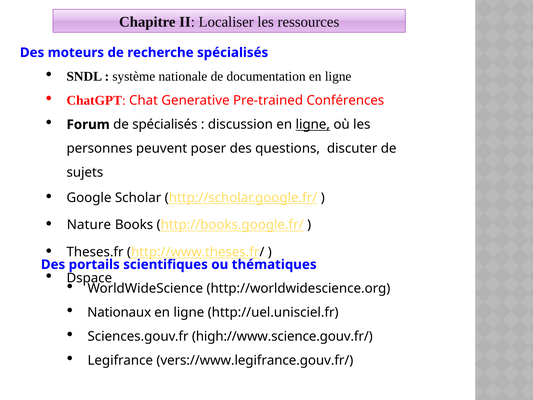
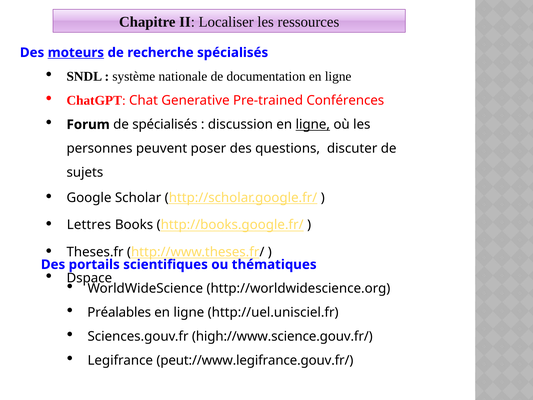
moteurs underline: none -> present (76, 53)
Nature: Nature -> Lettres (89, 225)
Nationaux: Nationaux -> Préalables (119, 312)
vers://www.legifrance.gouv.fr/: vers://www.legifrance.gouv.fr/ -> peut://www.legifrance.gouv.fr/ (255, 360)
